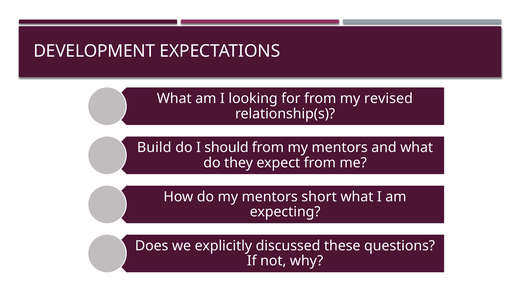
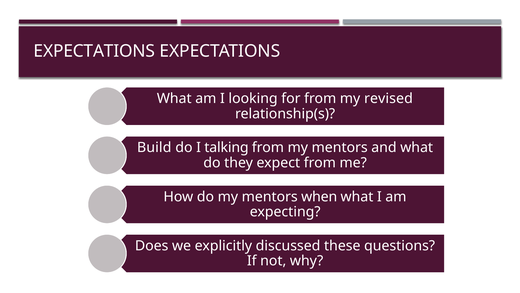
DEVELOPMENT: DEVELOPMENT -> EXPECTATIONS (94, 51)
should: should -> talking (227, 147)
short: short -> when (319, 196)
